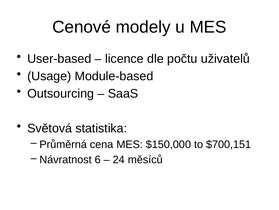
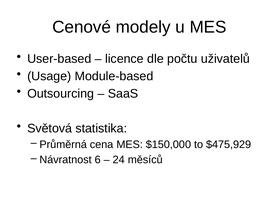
$700,151: $700,151 -> $475,929 (229, 144)
